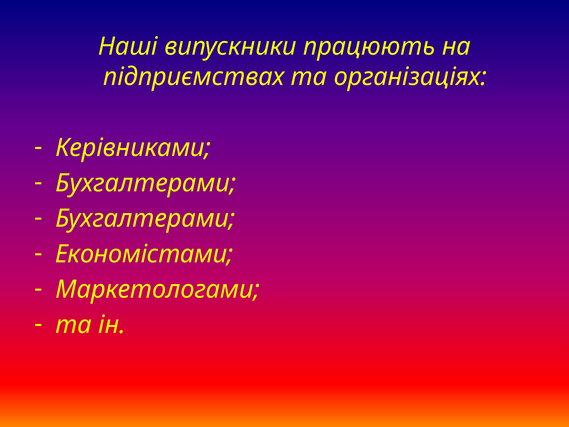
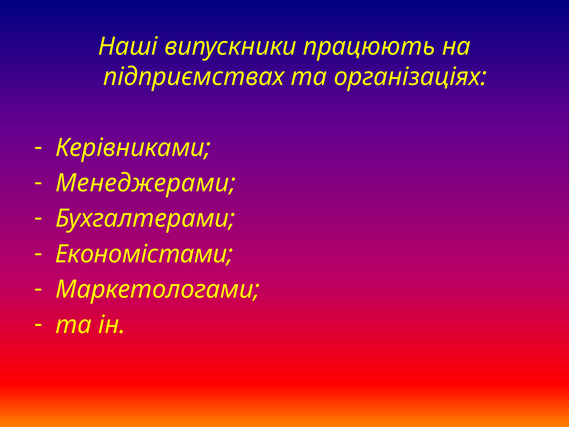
Бухгалтерами: Бухгалтерами -> Менеджерами (146, 183)
